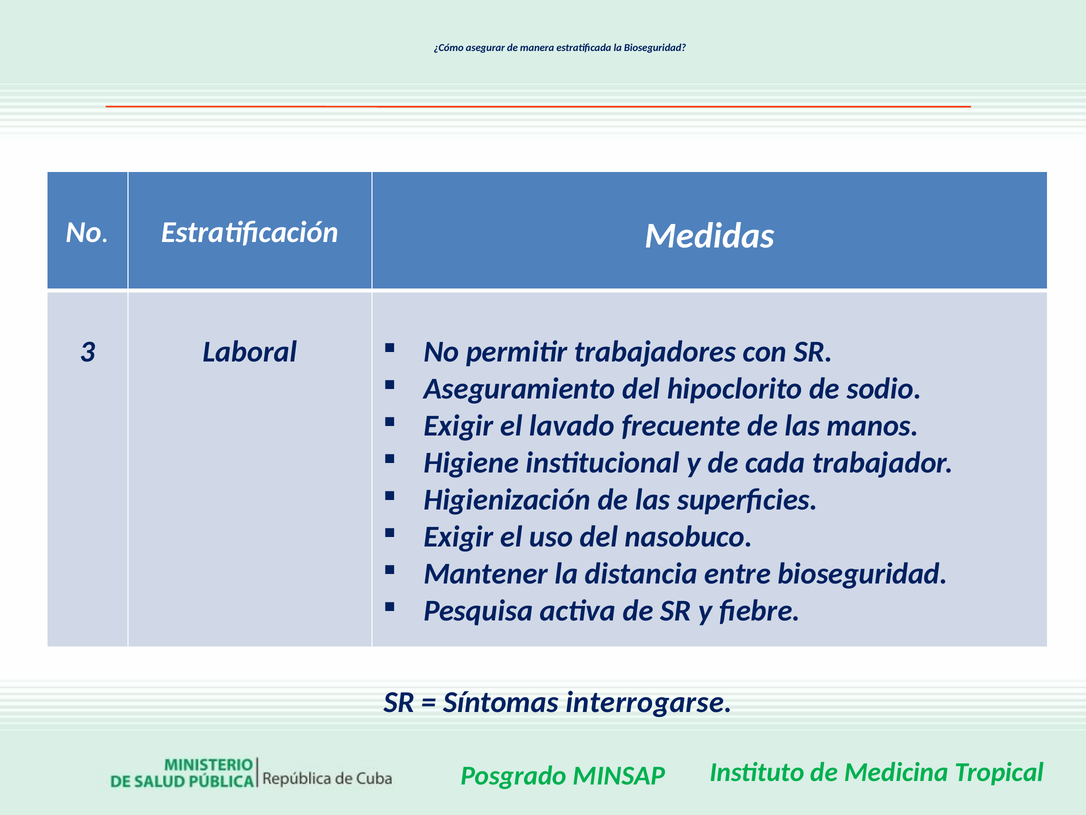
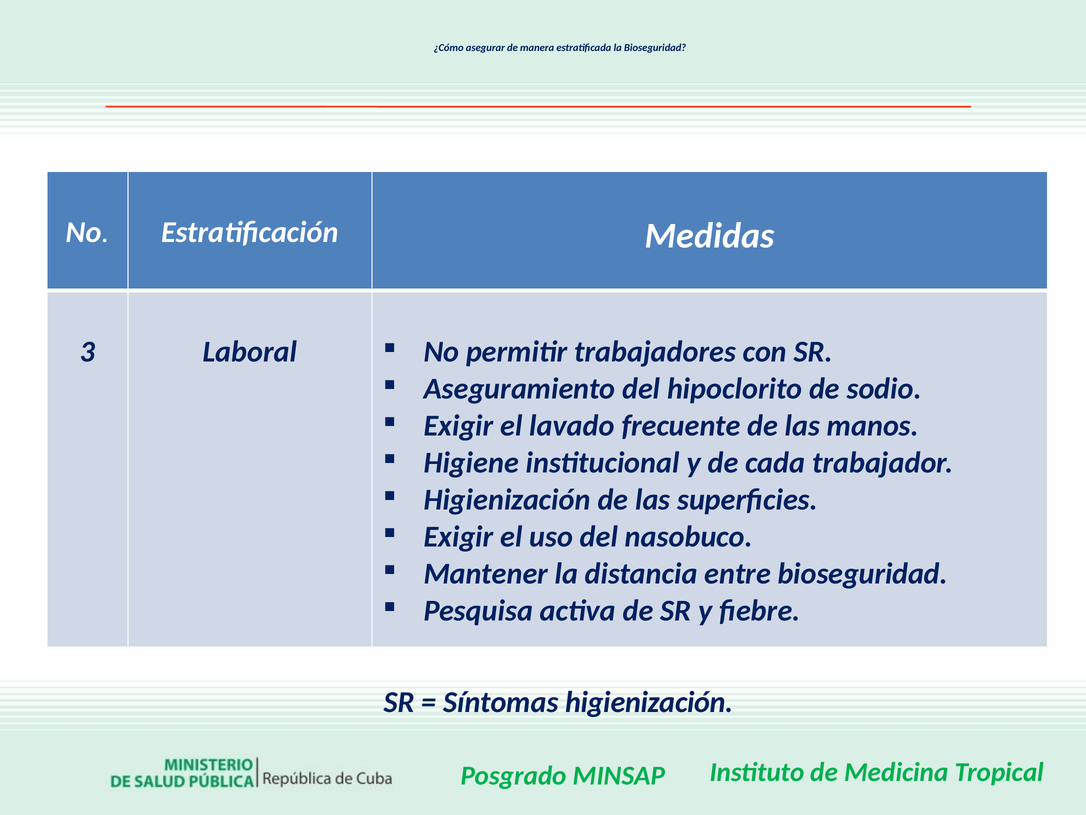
Síntomas interrogarse: interrogarse -> higienización (649, 702)
